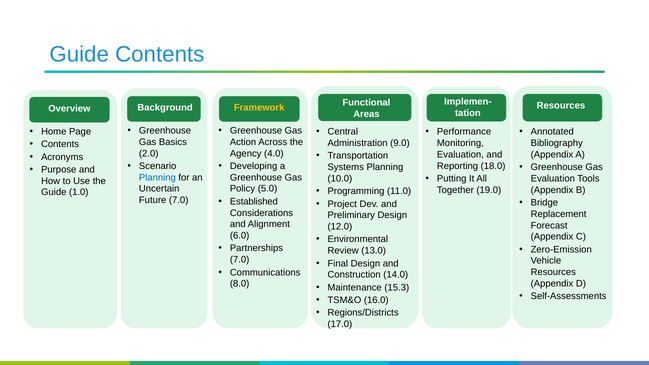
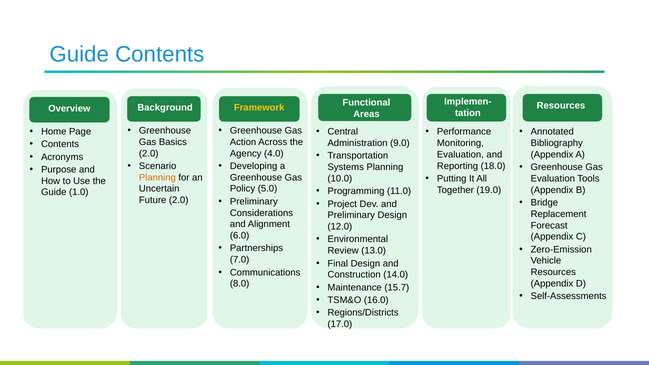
Planning colour: blue -> orange (157, 178)
Future 7.0: 7.0 -> 2.0 (179, 200)
Established: Established -> Preliminary (254, 202)
15.3: 15.3 -> 15.7 (397, 288)
